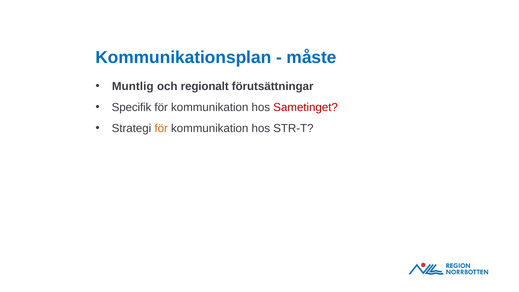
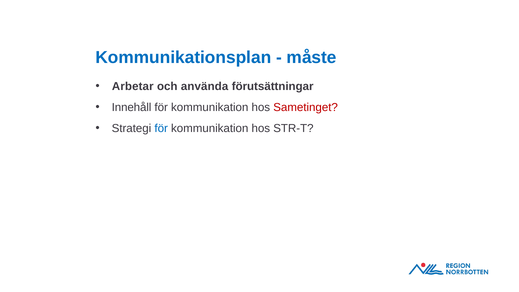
Muntlig: Muntlig -> Arbetar (133, 86)
regionalt: regionalt -> använda (205, 86)
Specifik: Specifik -> Innehåll (132, 107)
för colour: orange -> blue (161, 128)
